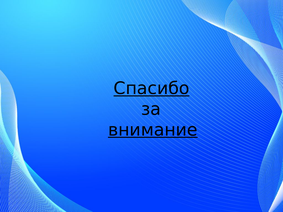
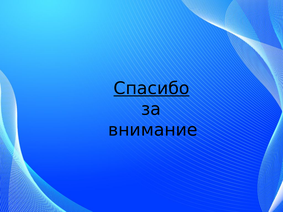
внимание underline: present -> none (153, 130)
